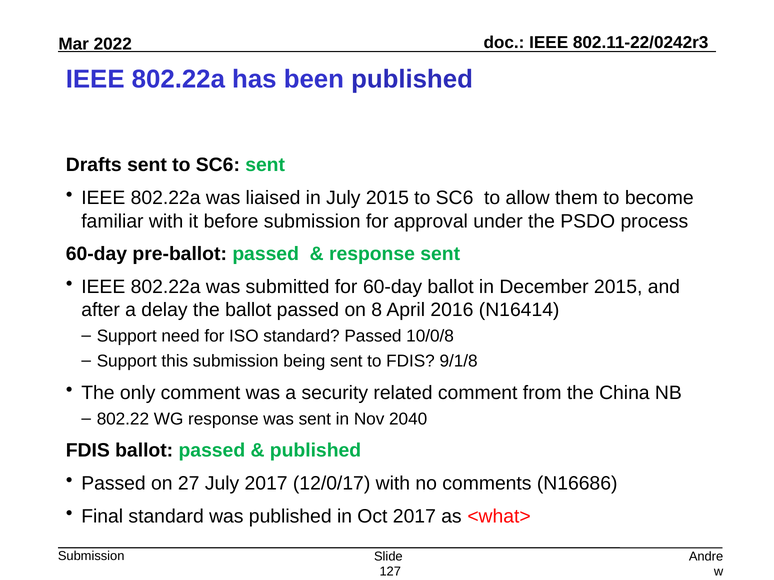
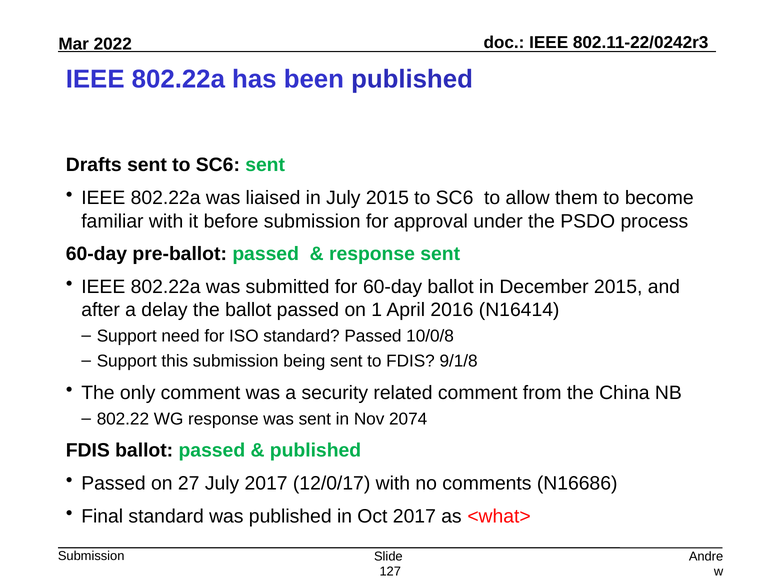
8: 8 -> 1 (377, 310)
2040: 2040 -> 2074 (408, 419)
